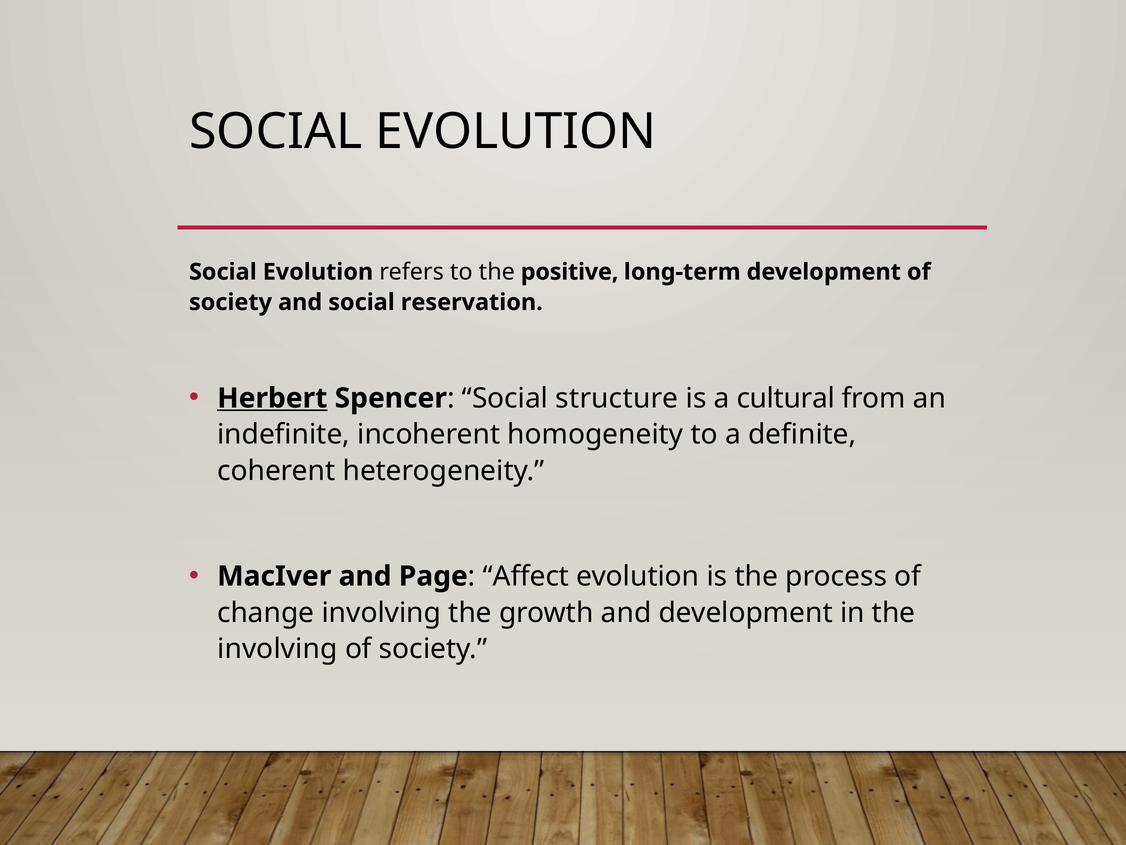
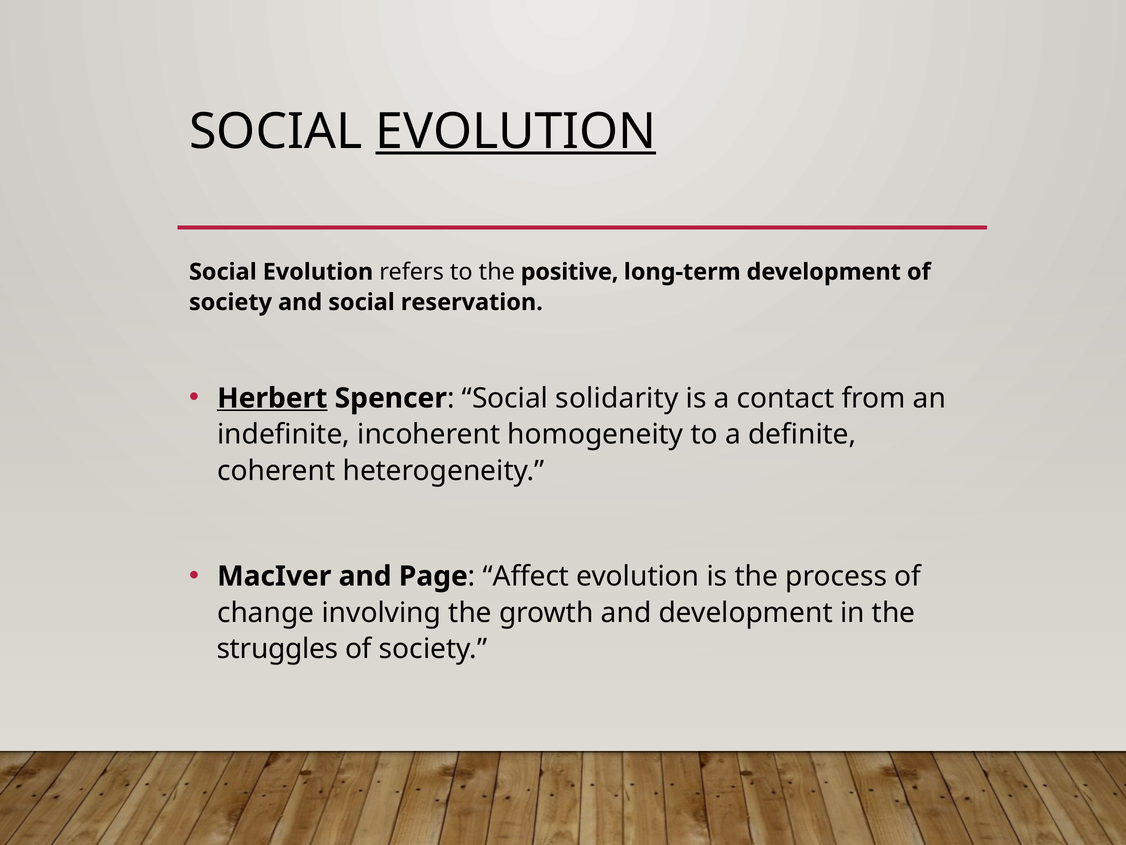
EVOLUTION underline: none -> present (516, 131)
structure: structure -> solidarity (617, 398)
cultural: cultural -> contact (786, 398)
involving: involving -> struggles (278, 649)
